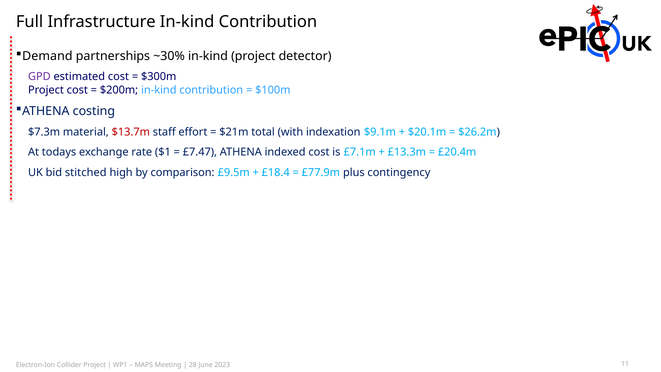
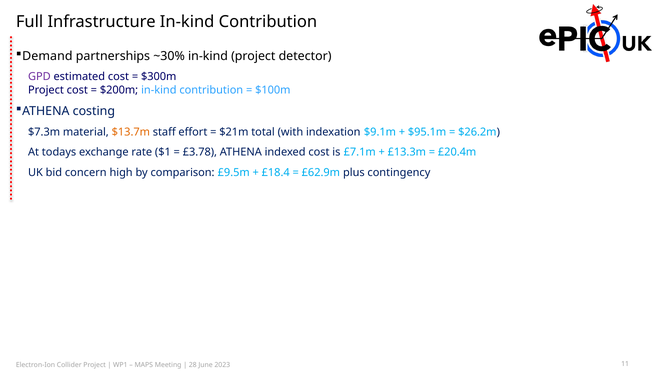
$13.7m colour: red -> orange (131, 132)
$20.1m: $20.1m -> $95.1m (427, 132)
£7.47: £7.47 -> £3.78 (200, 152)
stitched: stitched -> concern (86, 172)
£77.9m: £77.9m -> £62.9m (321, 172)
